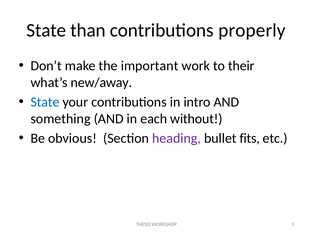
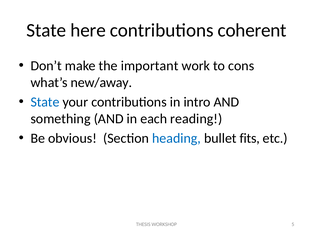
than: than -> here (88, 30)
properly: properly -> coherent (252, 30)
their: their -> cons (241, 66)
without: without -> reading (196, 119)
heading colour: purple -> blue (176, 138)
